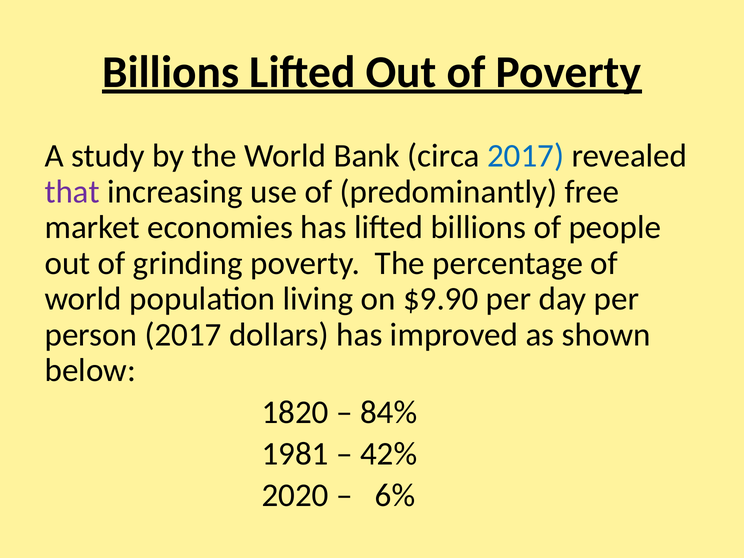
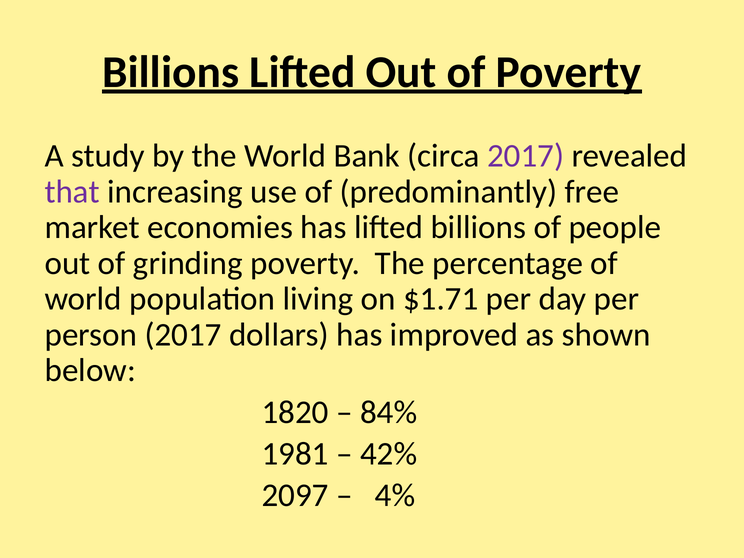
2017 colour: blue -> purple (526, 156)
$9.90: $9.90 -> $1.71 (441, 299)
2020: 2020 -> 2097 (295, 496)
6%: 6% -> 4% (395, 496)
